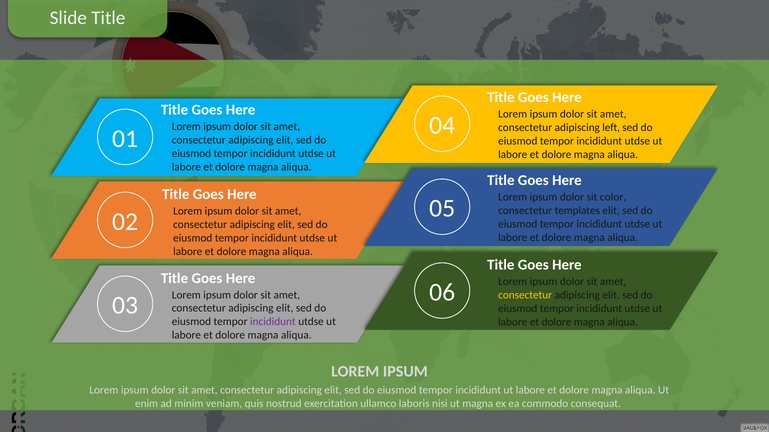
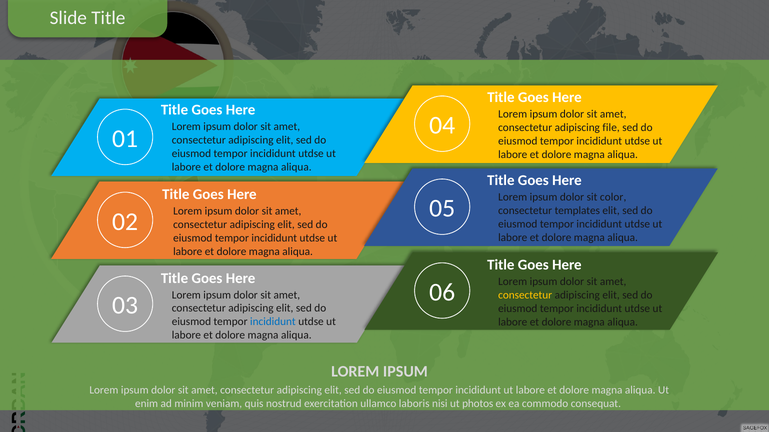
left: left -> file (611, 128)
incididunt colour: purple -> blue (273, 322)
ut magna: magna -> photos (478, 404)
